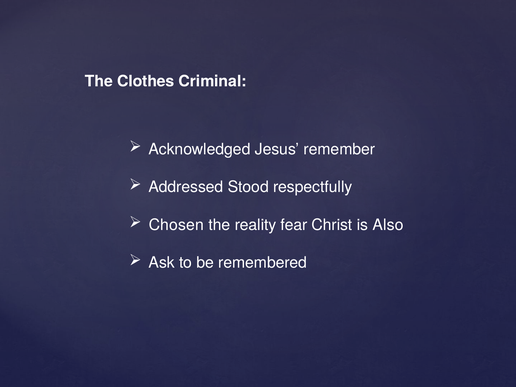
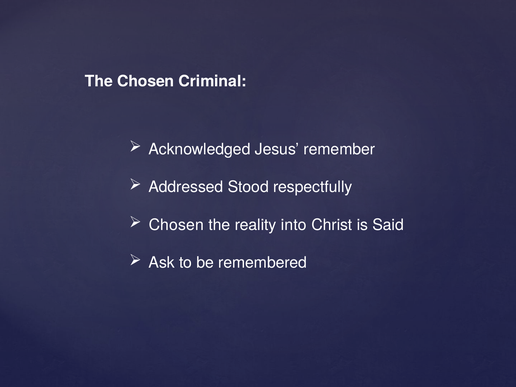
The Clothes: Clothes -> Chosen (146, 81)
fear: fear -> into (294, 225)
Also: Also -> Said (388, 225)
